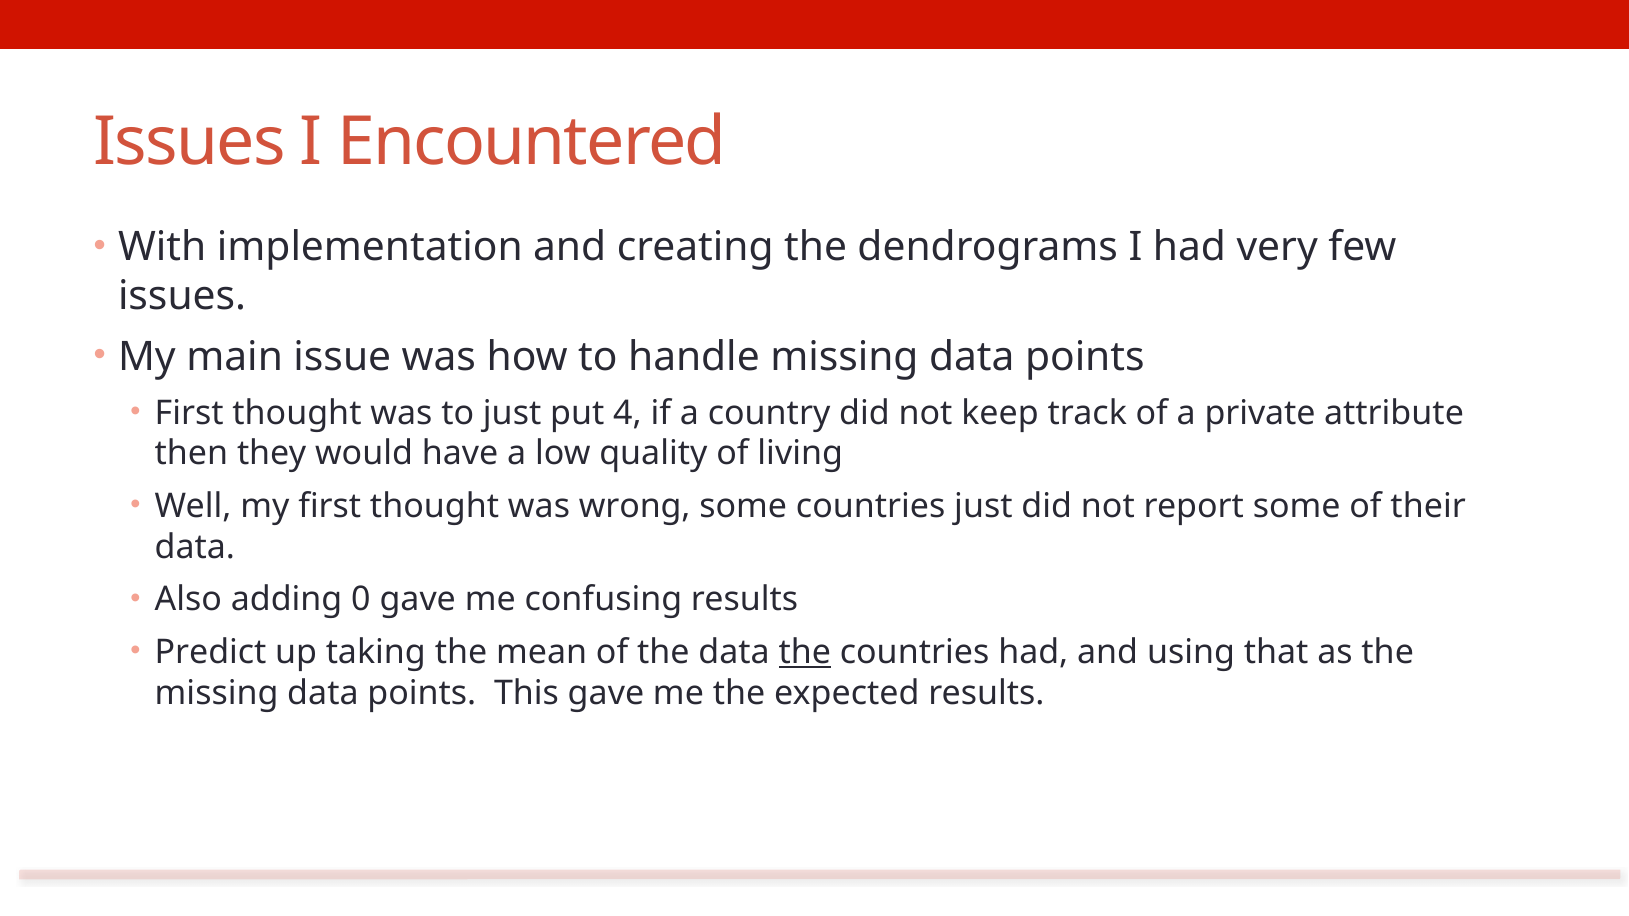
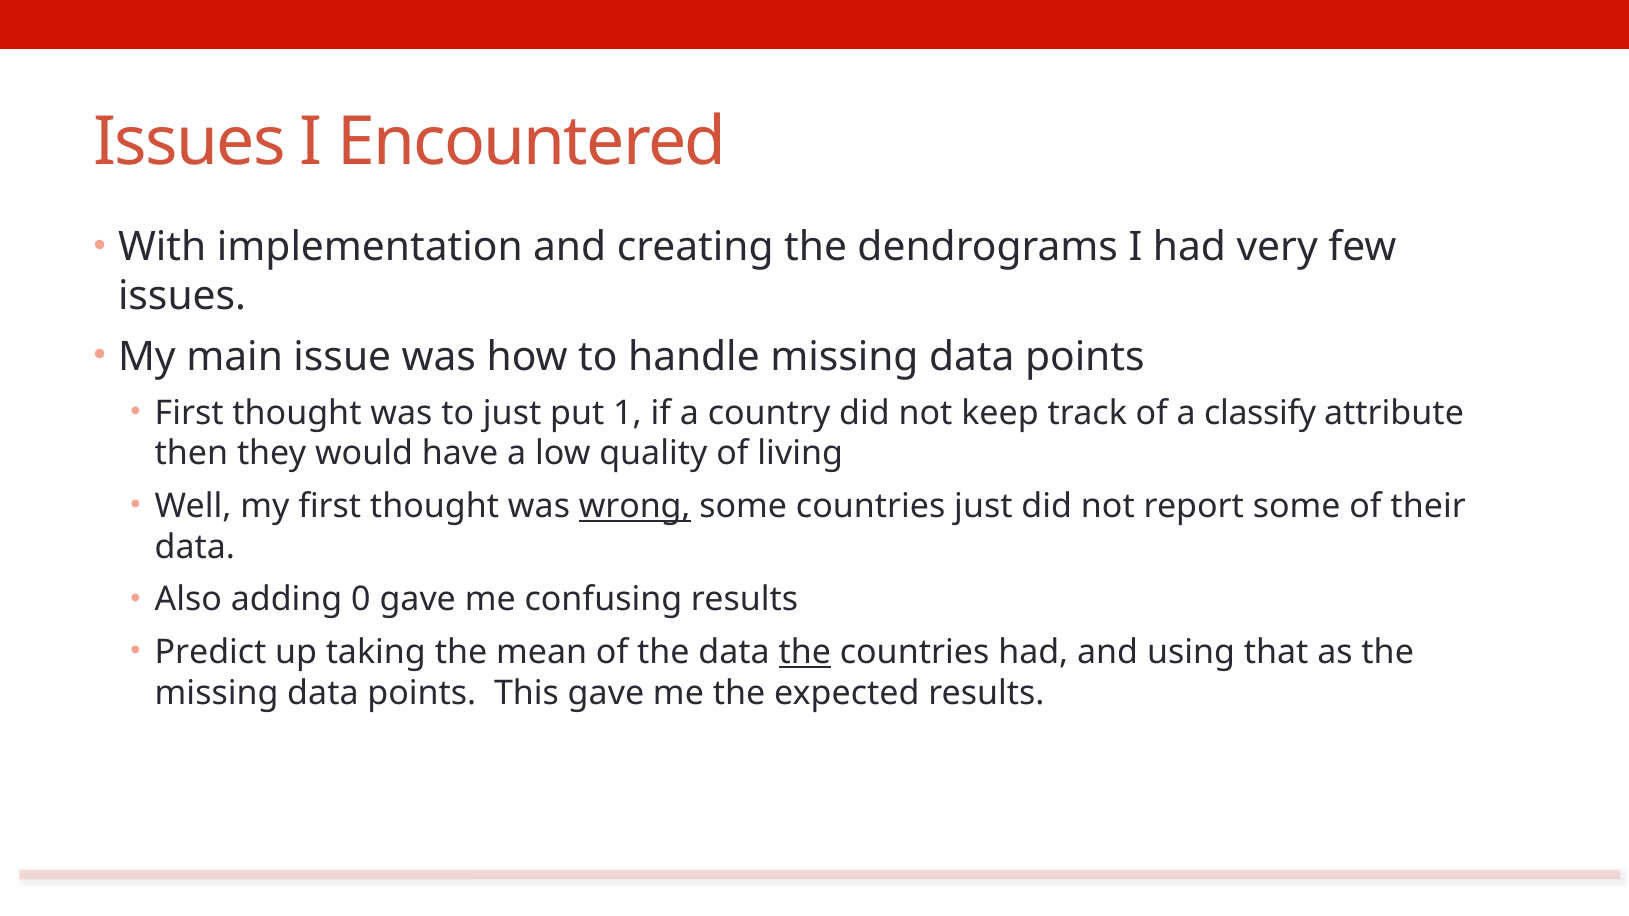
4: 4 -> 1 (627, 413)
private: private -> classify (1260, 413)
wrong underline: none -> present (635, 506)
